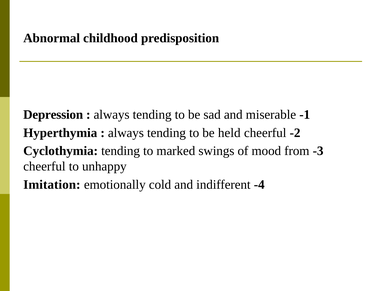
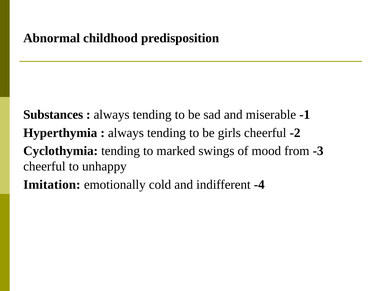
Depression: Depression -> Substances (53, 115)
held: held -> girls (229, 133)
